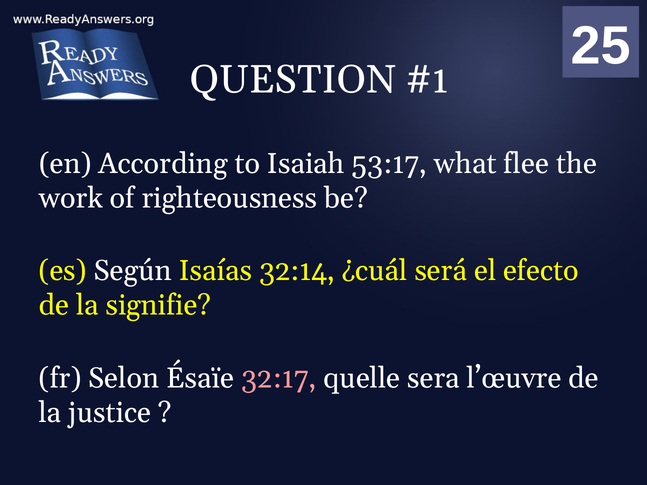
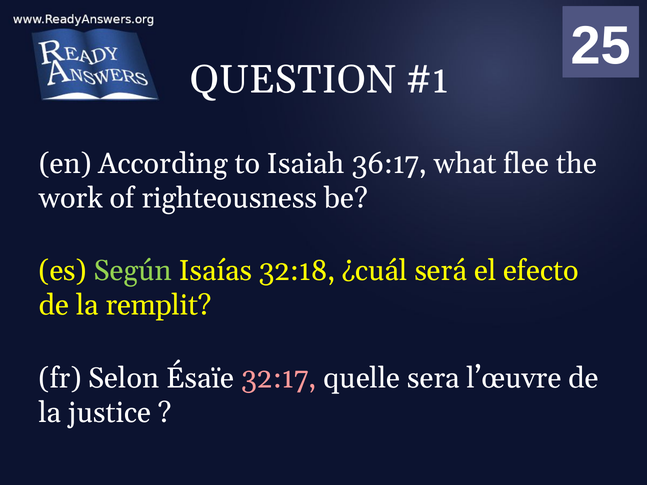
53:17: 53:17 -> 36:17 (389, 164)
Según colour: white -> light green (133, 271)
32:14: 32:14 -> 32:18 (297, 271)
signifie: signifie -> remplit (159, 306)
